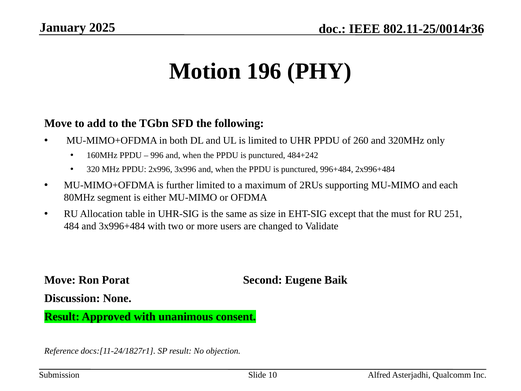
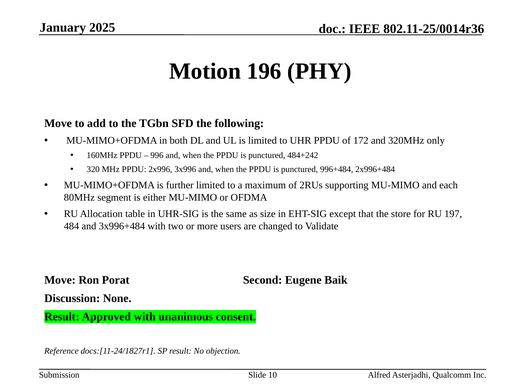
260: 260 -> 172 (361, 141)
must: must -> store (401, 214)
251: 251 -> 197 (453, 214)
